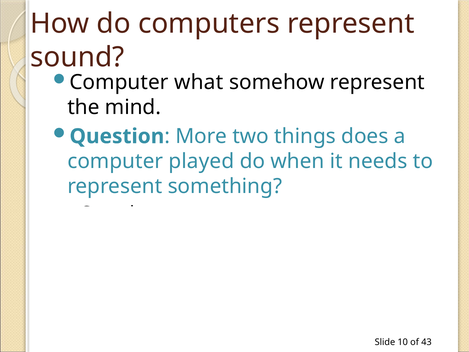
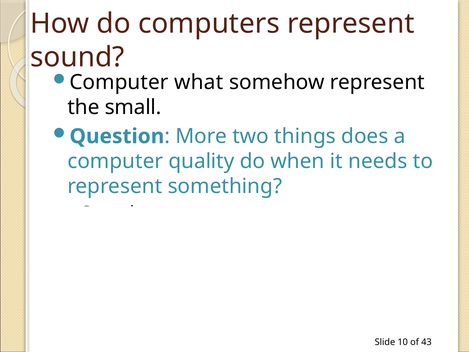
mind: mind -> small (133, 107)
played: played -> quality (201, 161)
